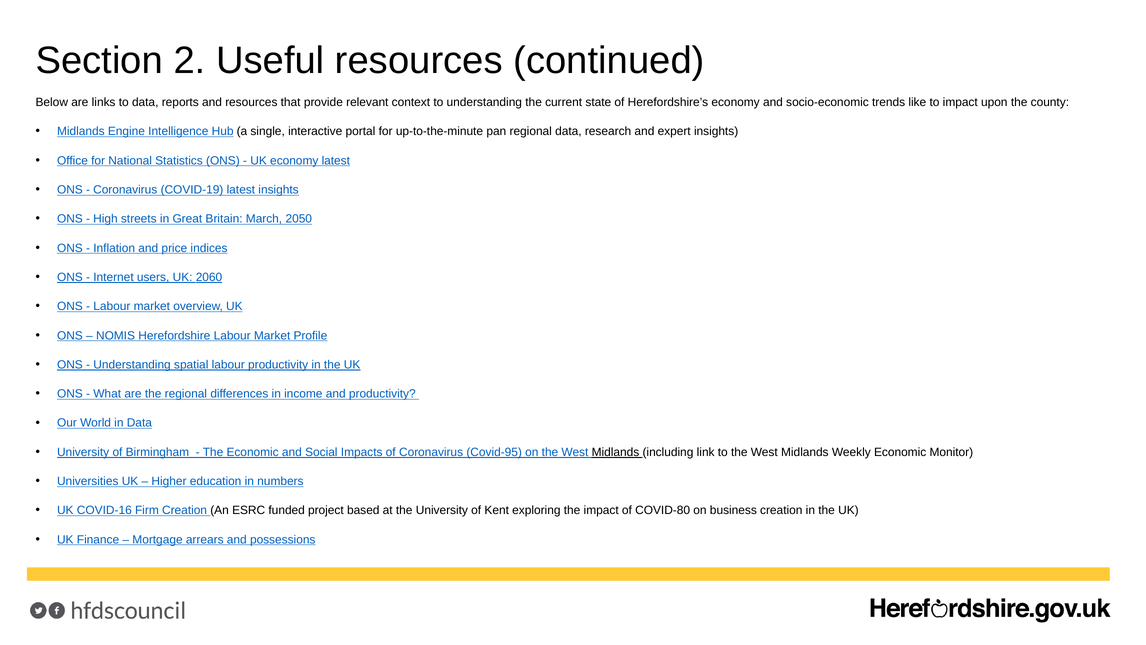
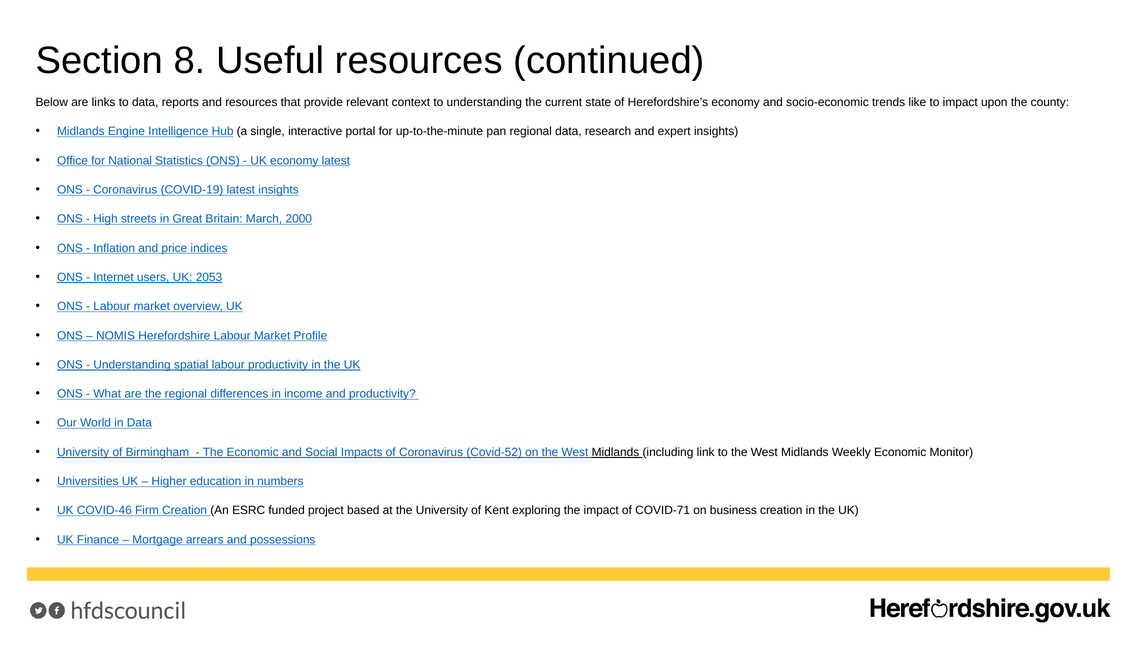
2: 2 -> 8 (189, 60)
2050: 2050 -> 2000 (299, 219)
2060: 2060 -> 2053 (209, 277)
Covid-95: Covid-95 -> Covid-52 (494, 452)
COVID-16: COVID-16 -> COVID-46 (104, 510)
COVID-80: COVID-80 -> COVID-71 (663, 510)
